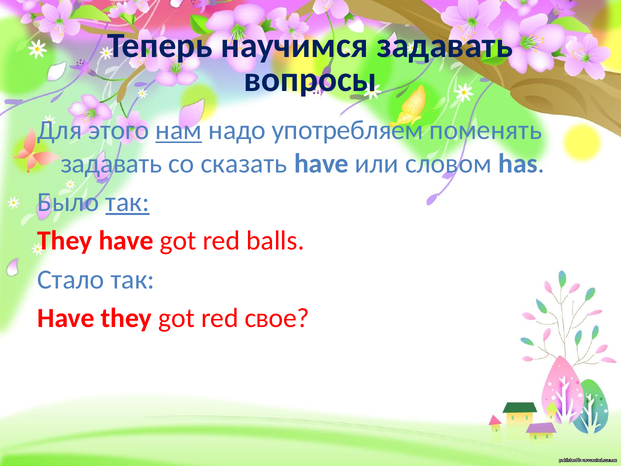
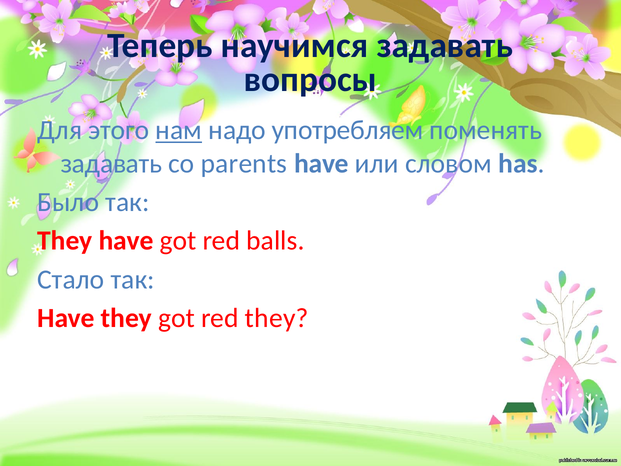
сказать: сказать -> parents (244, 163)
так underline: present -> none (127, 202)
red свое: свое -> they (277, 318)
